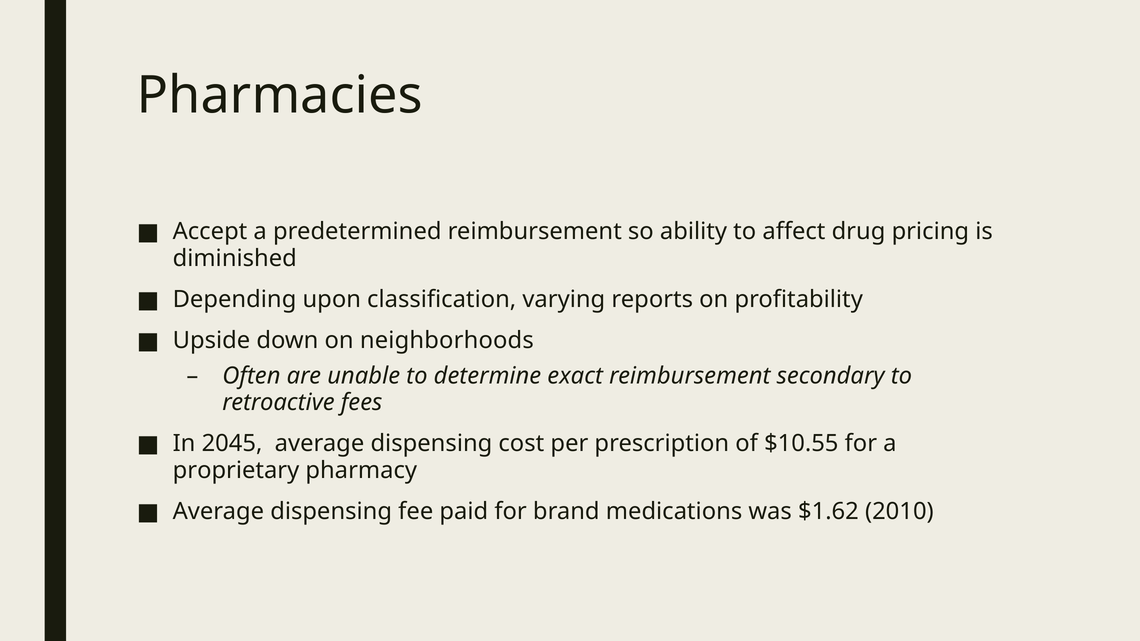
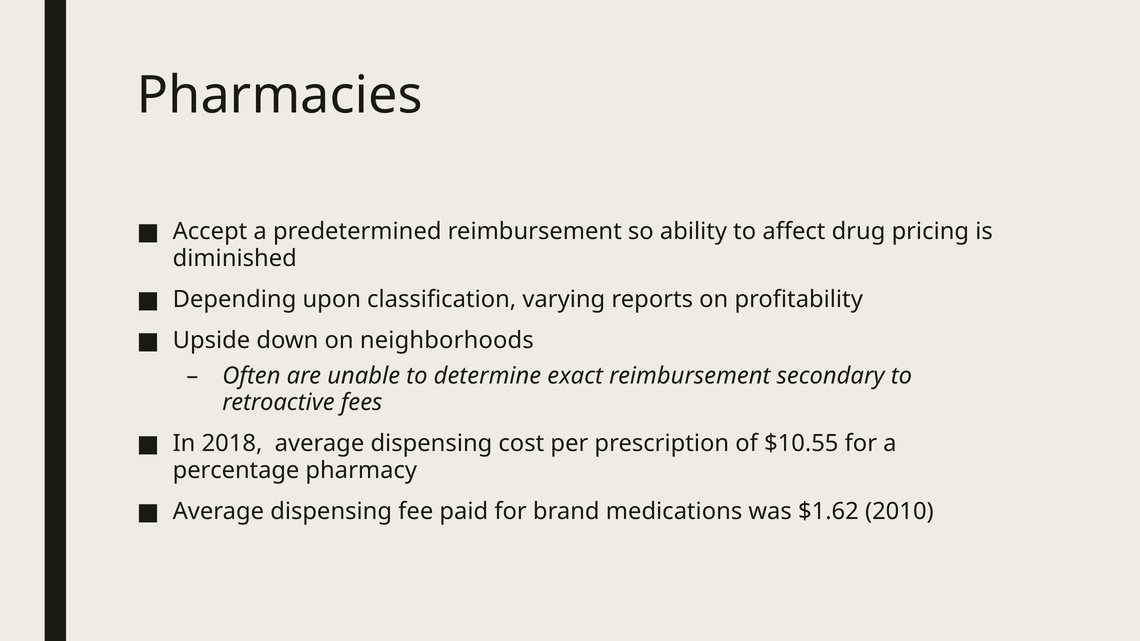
2045: 2045 -> 2018 (232, 444)
proprietary: proprietary -> percentage (236, 471)
